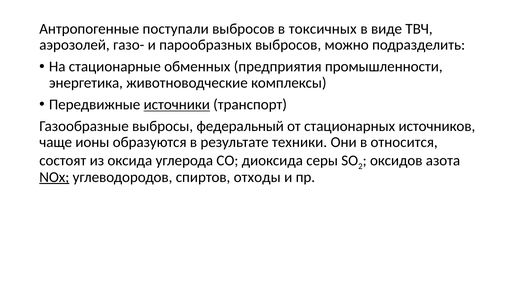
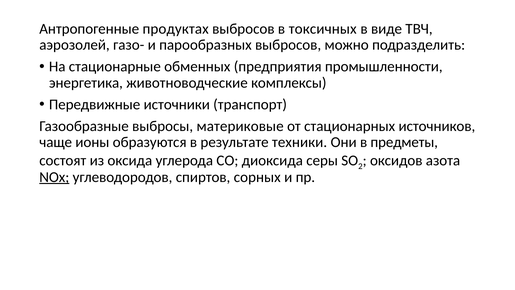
поступали: поступали -> продуктах (176, 29)
источники underline: present -> none (177, 104)
федеральный: федеральный -> материковые (240, 126)
относится: относится -> предметы (404, 142)
отходы: отходы -> сорных (257, 177)
